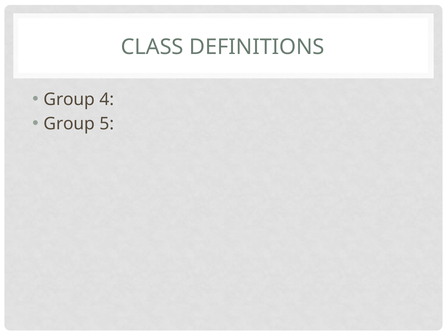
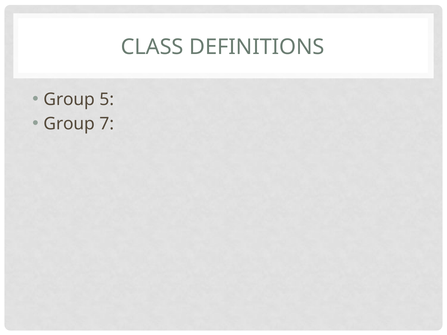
4: 4 -> 5 (107, 100)
5: 5 -> 7 (107, 124)
